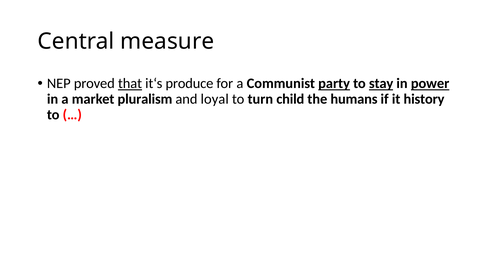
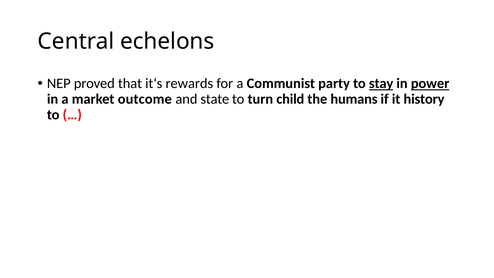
measure: measure -> echelons (167, 41)
that underline: present -> none (130, 84)
produce: produce -> rewards (189, 84)
party underline: present -> none (334, 84)
pluralism: pluralism -> outcome (145, 99)
loyal: loyal -> state (215, 99)
